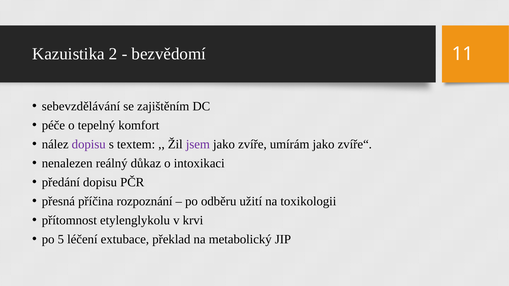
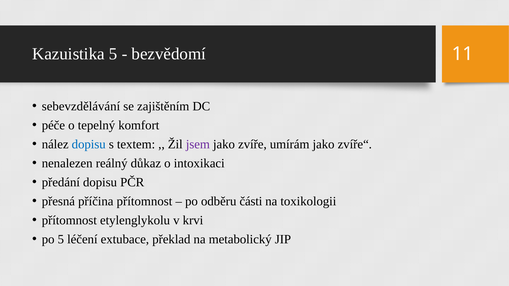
Kazuistika 2: 2 -> 5 (113, 54)
dopisu colour: purple -> blue (89, 144)
příčina rozpoznání: rozpoznání -> přítomnost (144, 201)
užití: užití -> části (251, 201)
